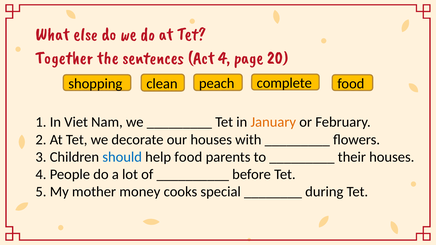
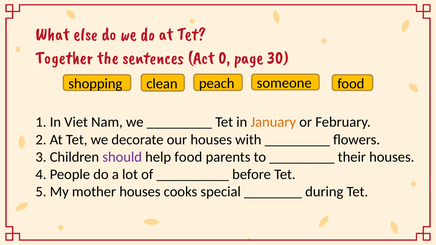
Act 4: 4 -> 0 (224, 58)
20: 20 -> 30 (278, 58)
complete: complete -> someone (284, 83)
should colour: blue -> purple (122, 157)
mother money: money -> houses (140, 192)
